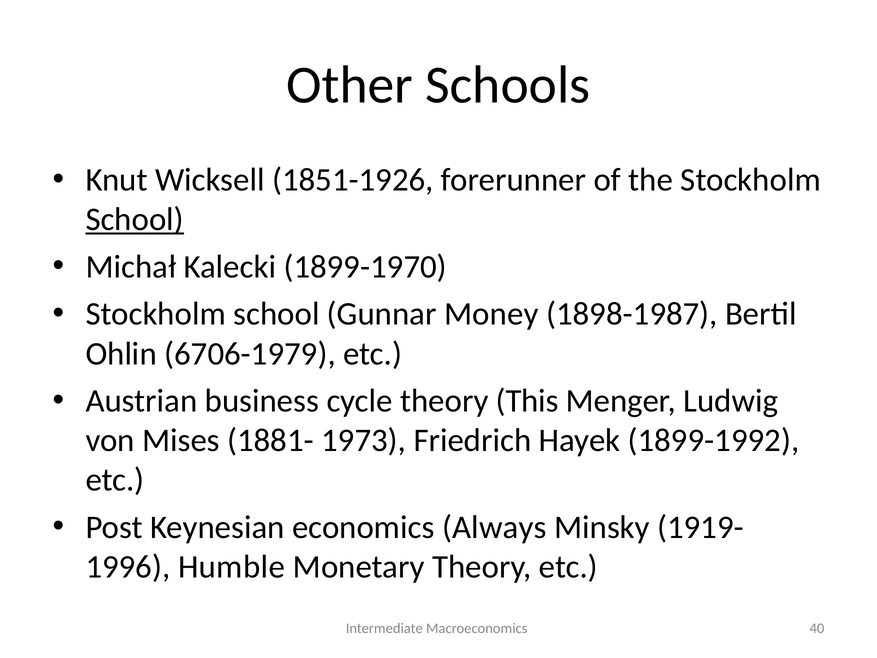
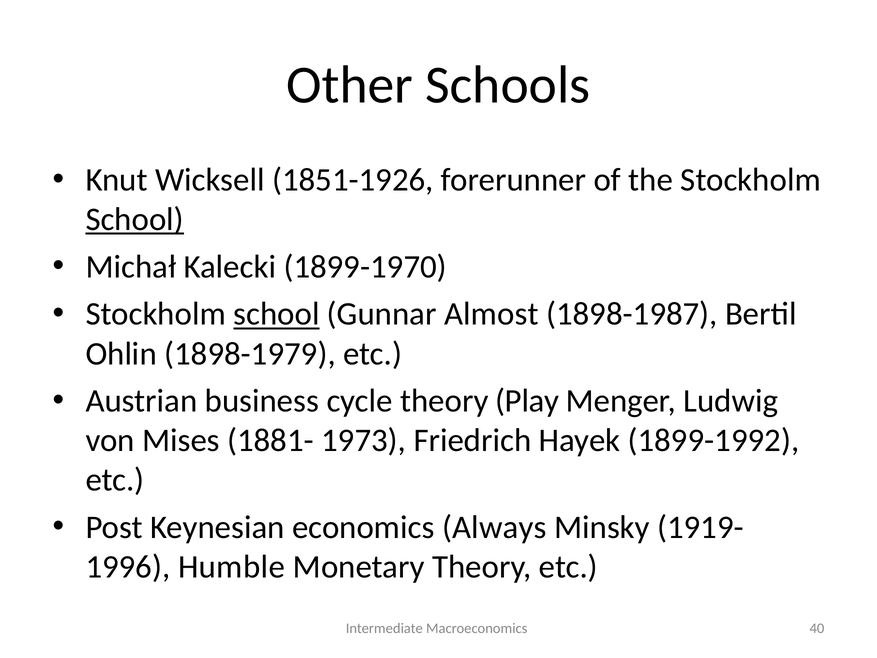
school underline: none -> present (276, 314)
Money: Money -> Almost (491, 314)
6706-1979: 6706-1979 -> 1898-1979 (250, 354)
This: This -> Play (527, 401)
